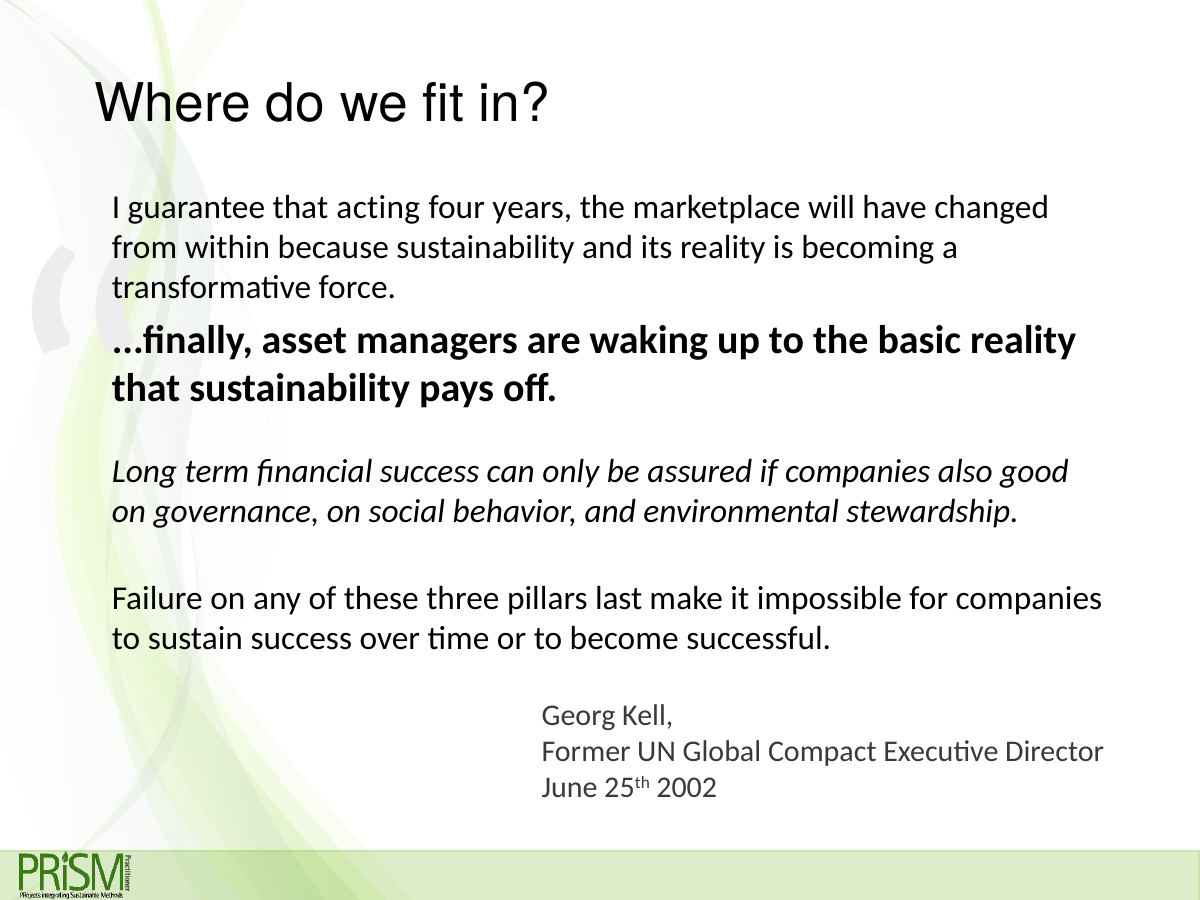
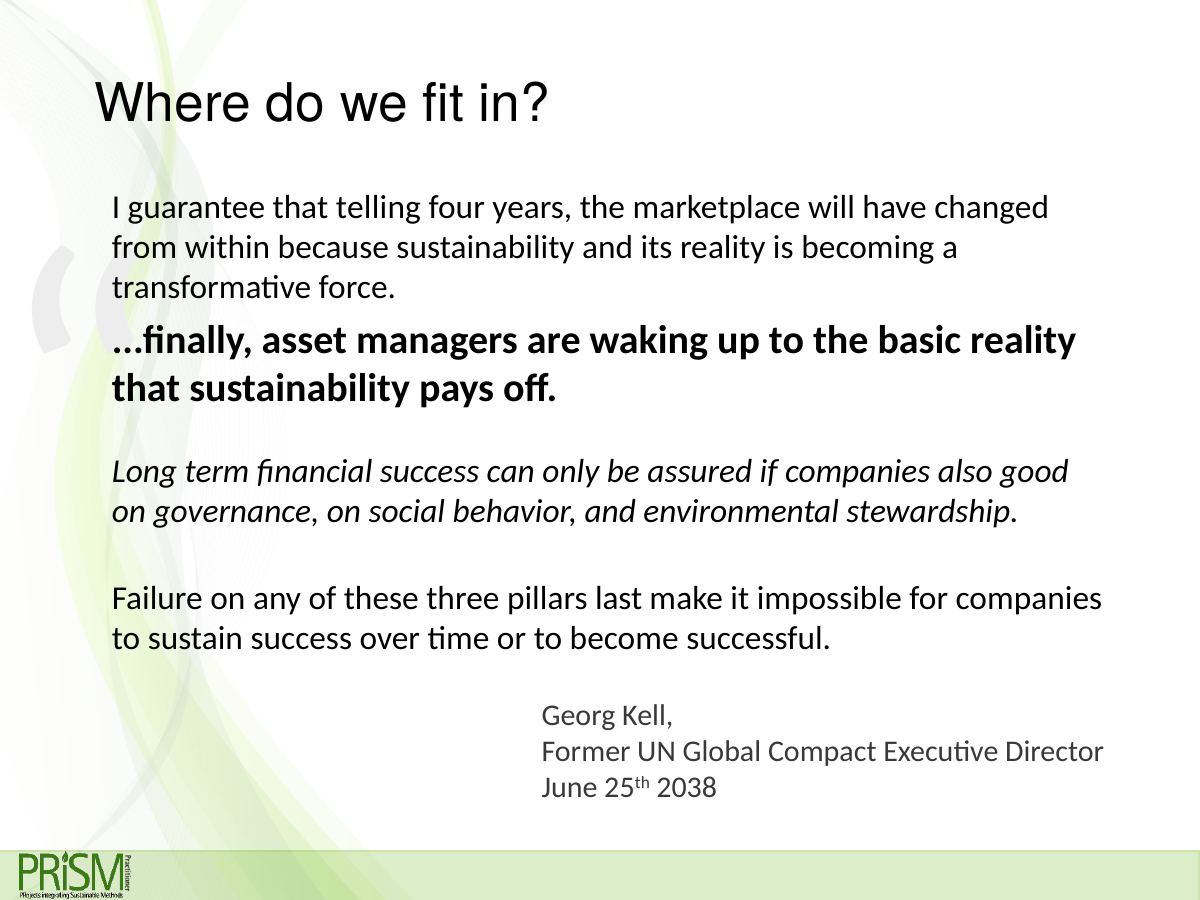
acting: acting -> telling (378, 208)
2002: 2002 -> 2038 (687, 788)
